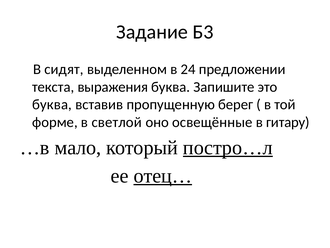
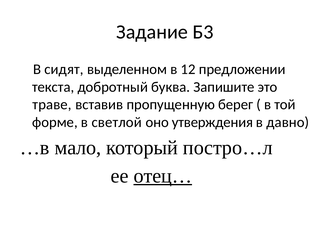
24: 24 -> 12 (188, 69)
выражения: выражения -> добротный (113, 87)
буква: буква -> траве (52, 104)
освещённые: освещённые -> утверждения (212, 122)
гитару: гитару -> давно (288, 122)
постро…л underline: present -> none (228, 147)
